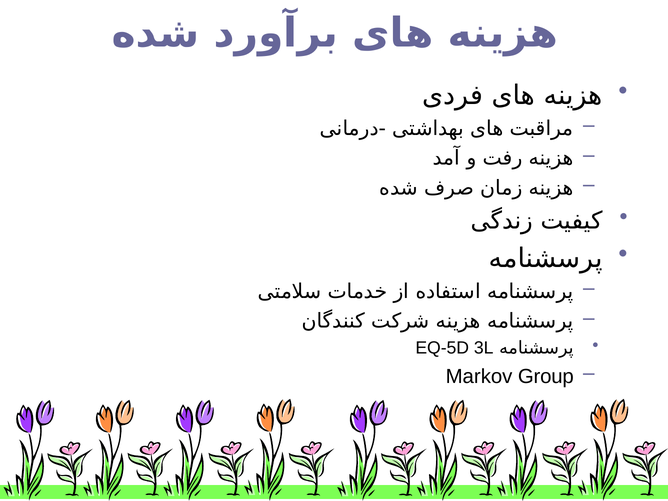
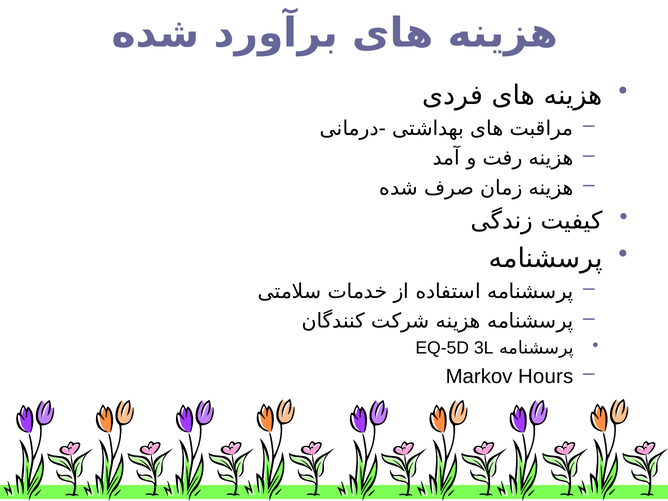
Group: Group -> Hours (546, 376)
